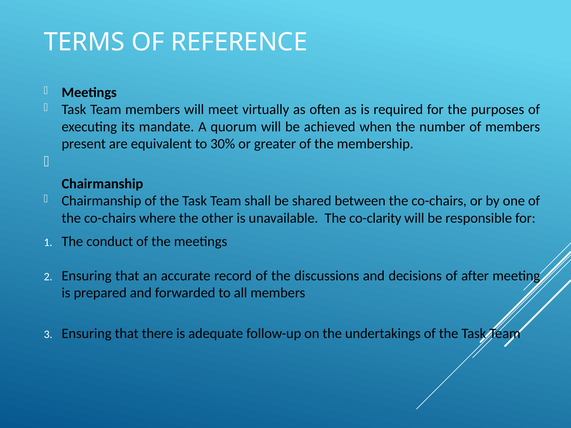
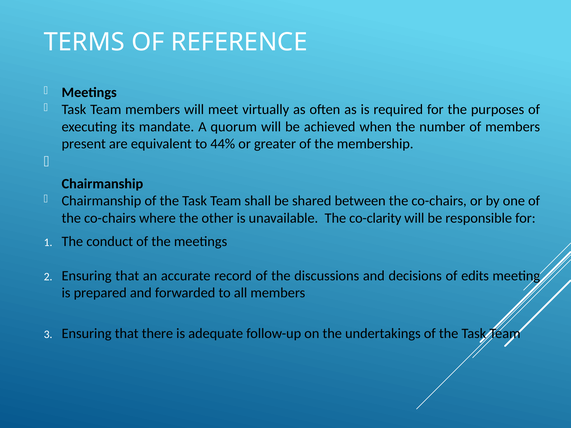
30%: 30% -> 44% (223, 144)
after: after -> edits (475, 276)
